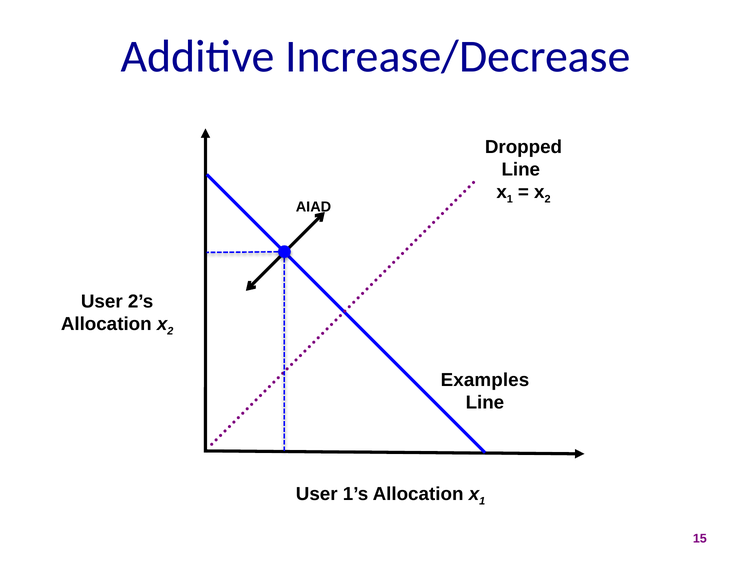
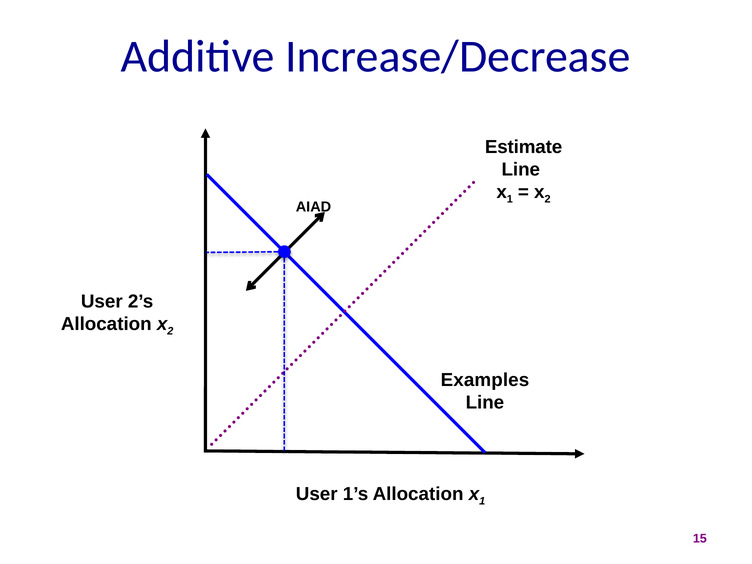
Dropped: Dropped -> Estimate (524, 147)
